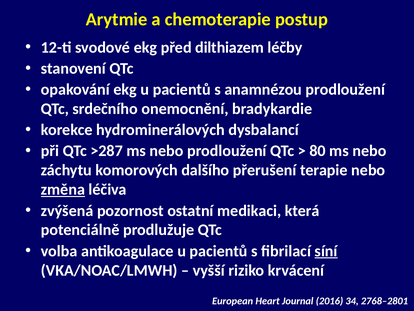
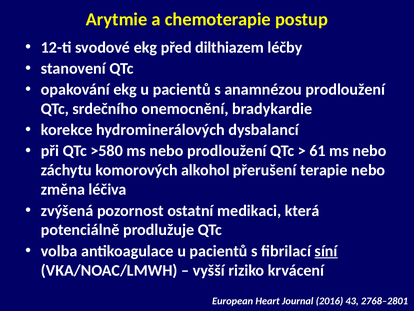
>287: >287 -> >580 (107, 151)
80: 80 -> 61 (318, 151)
dalšího: dalšího -> alkohol (205, 170)
změna underline: present -> none (63, 189)
34: 34 -> 43 (352, 301)
